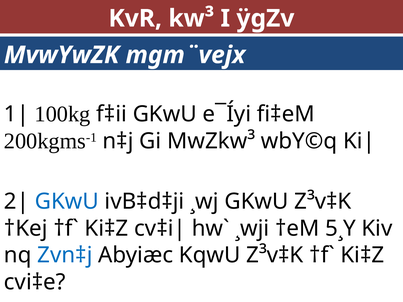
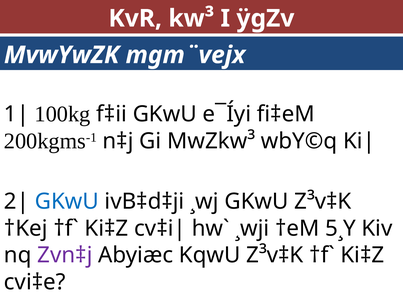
Zvn‡j colour: blue -> purple (65, 255)
